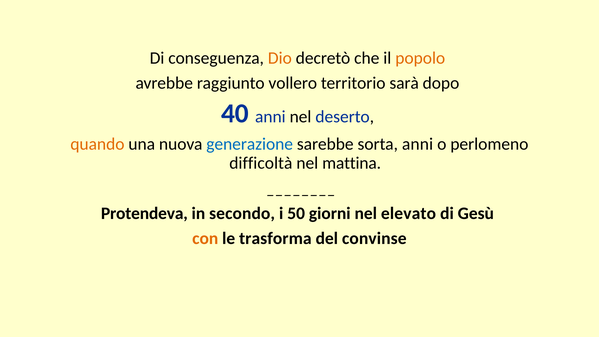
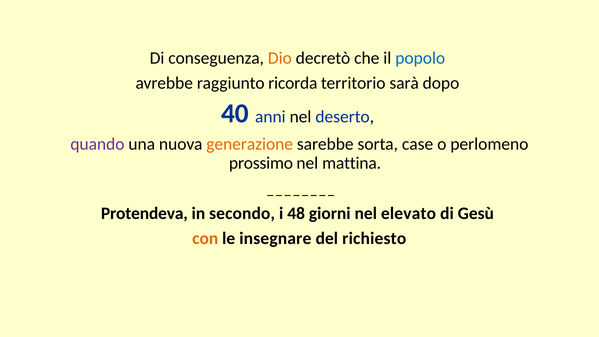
popolo colour: orange -> blue (420, 58)
vollero: vollero -> ricorda (293, 83)
quando colour: orange -> purple (97, 144)
generazione colour: blue -> orange (250, 144)
sorta anni: anni -> case (418, 144)
difficoltà: difficoltà -> prossimo (261, 163)
50: 50 -> 48 (296, 213)
trasforma: trasforma -> insegnare (275, 238)
convinse: convinse -> richiesto (374, 238)
